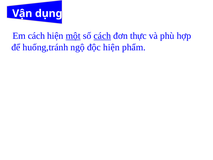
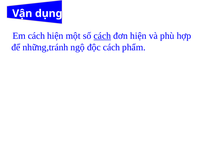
một underline: present -> none (73, 36)
đơn thực: thực -> hiện (138, 36)
huống,tránh: huống,tránh -> những,tránh (45, 47)
độc hiện: hiện -> cách (111, 47)
